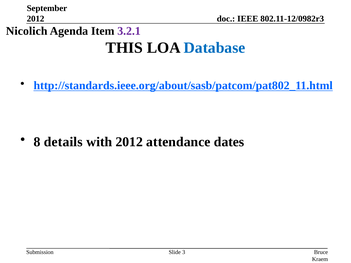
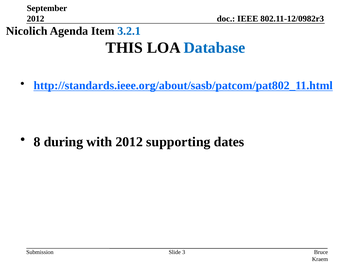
3.2.1 colour: purple -> blue (129, 31)
details: details -> during (63, 142)
attendance: attendance -> supporting (178, 142)
